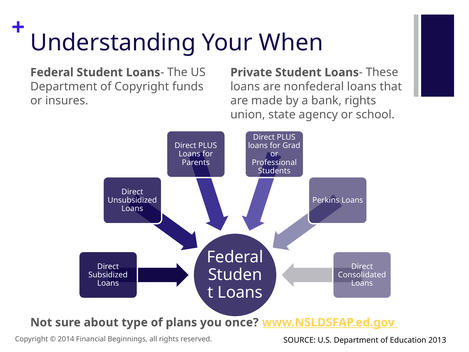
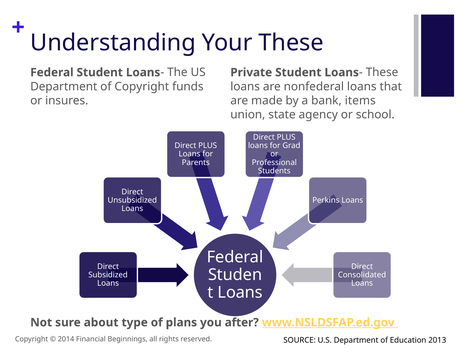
Your When: When -> These (291, 43)
bank rights: rights -> items (360, 101)
once: once -> after (242, 322)
